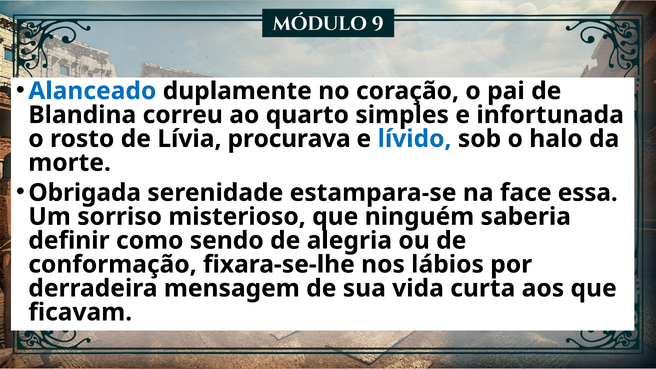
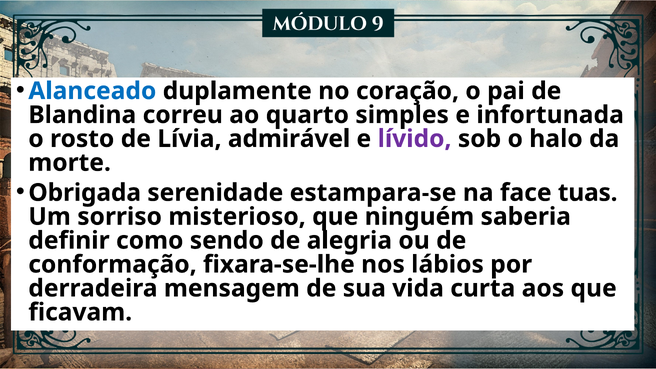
procurava: procurava -> admirável (289, 139)
lívido colour: blue -> purple (415, 139)
essa: essa -> tuas (588, 193)
